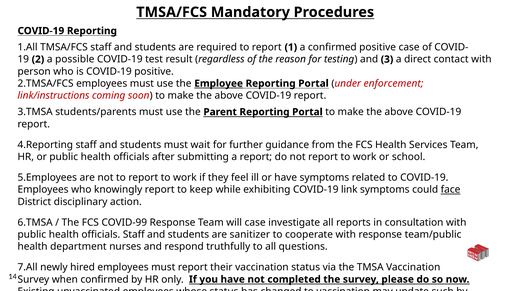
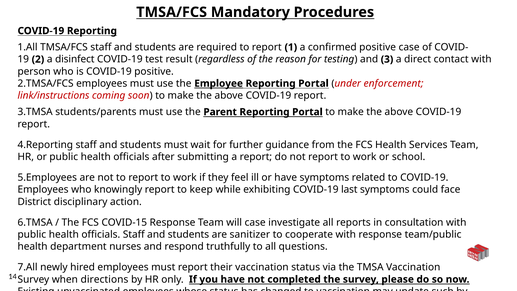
possible: possible -> disinfect (75, 59)
link: link -> last (349, 189)
face underline: present -> none (451, 189)
COVID-99: COVID-99 -> COVID-15 (124, 222)
when confirmed: confirmed -> directions (104, 279)
